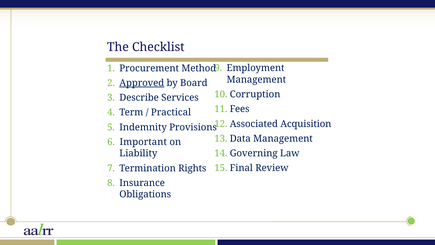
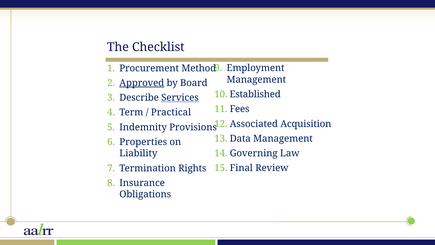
Corruption: Corruption -> Established (255, 94)
Services underline: none -> present (180, 98)
Important: Important -> Properties (143, 142)
